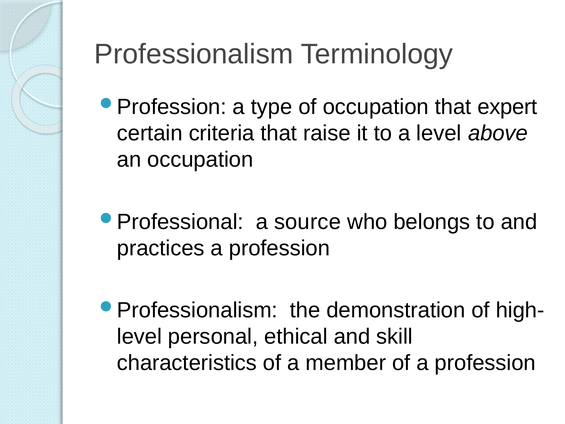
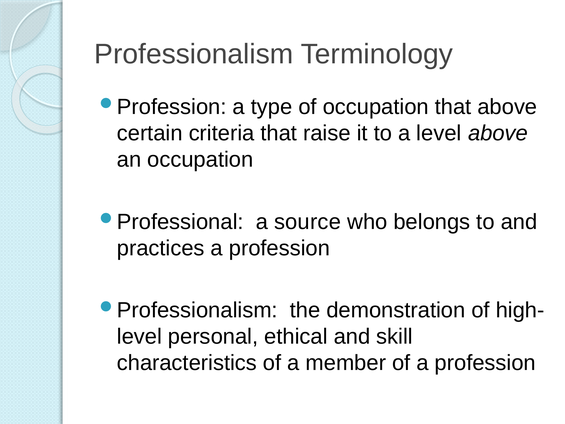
that expert: expert -> above (507, 107)
